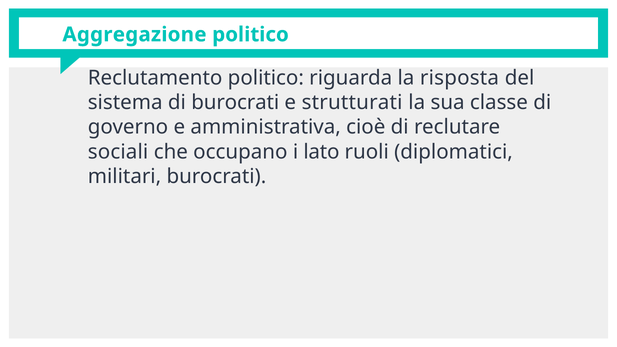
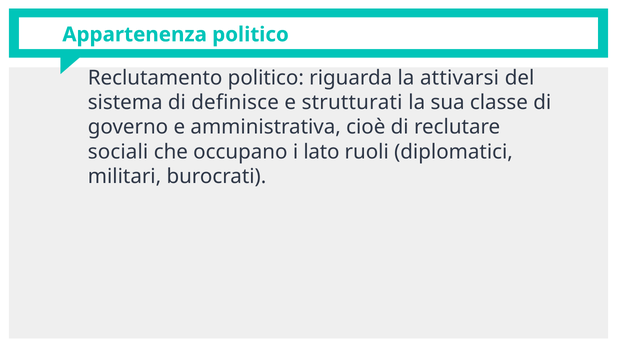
Aggregazione: Aggregazione -> Appartenenza (135, 35)
risposta: risposta -> attivarsi (460, 78)
di burocrati: burocrati -> definisce (235, 102)
